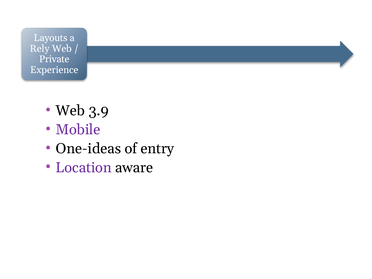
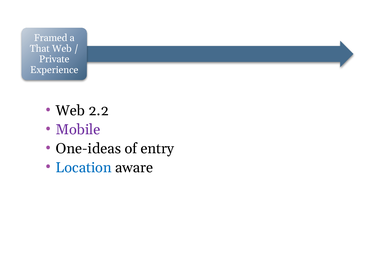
Layouts: Layouts -> Framed (51, 38)
Rely: Rely -> That (40, 49)
3.9: 3.9 -> 2.2 (99, 111)
Location colour: purple -> blue (84, 167)
